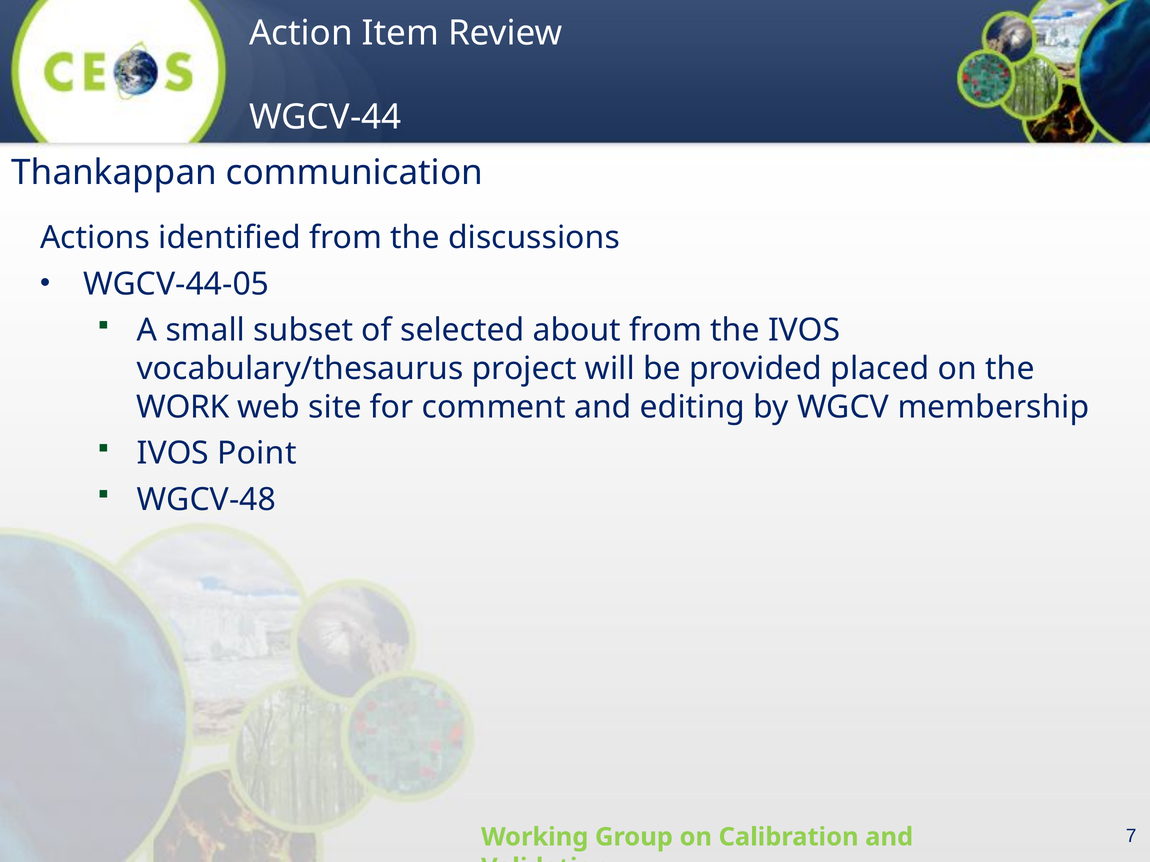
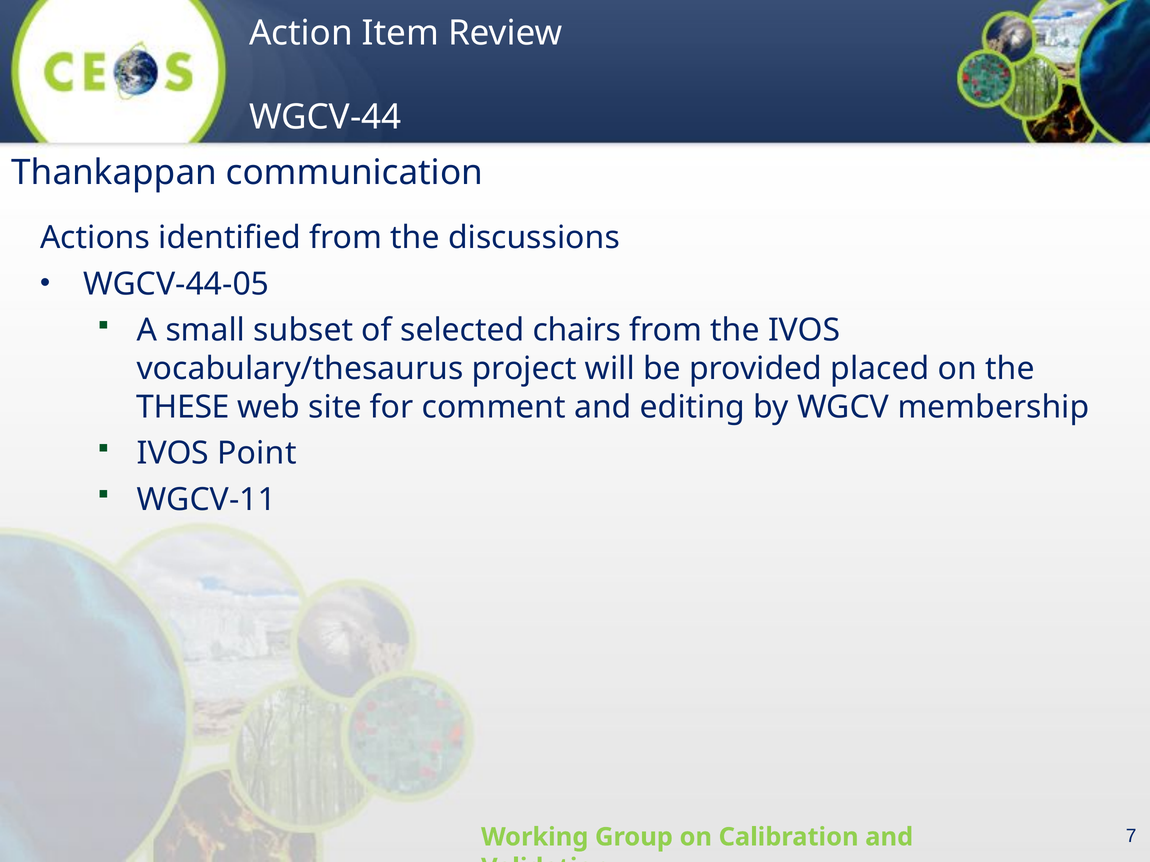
about: about -> chairs (577, 331)
WORK: WORK -> THESE (183, 407)
WGCV-48: WGCV-48 -> WGCV-11 (206, 500)
